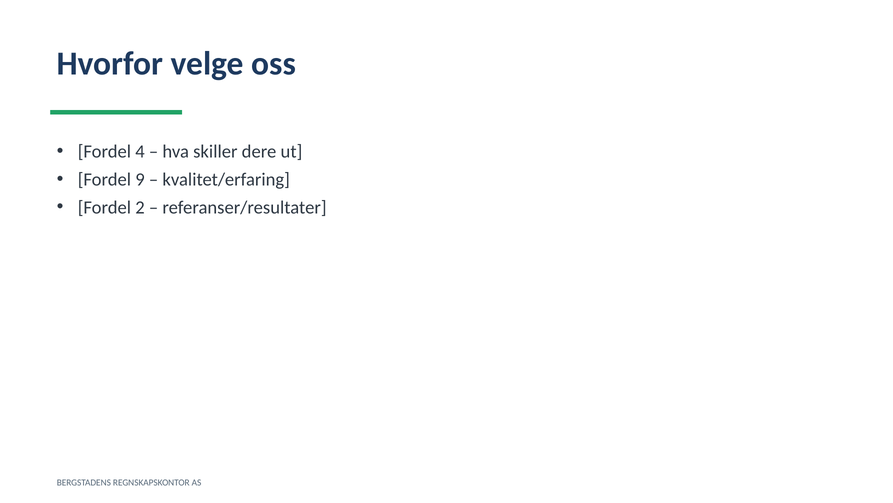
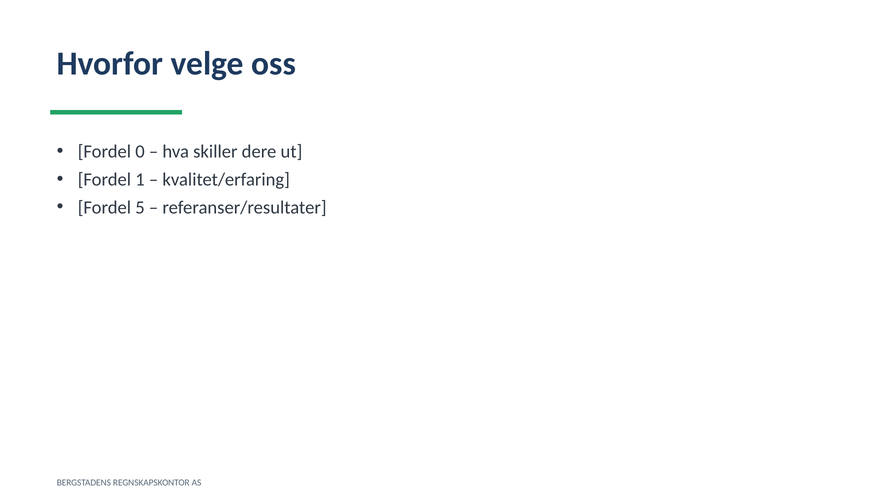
4: 4 -> 0 (140, 151)
9: 9 -> 1 (140, 179)
2: 2 -> 5 (140, 207)
